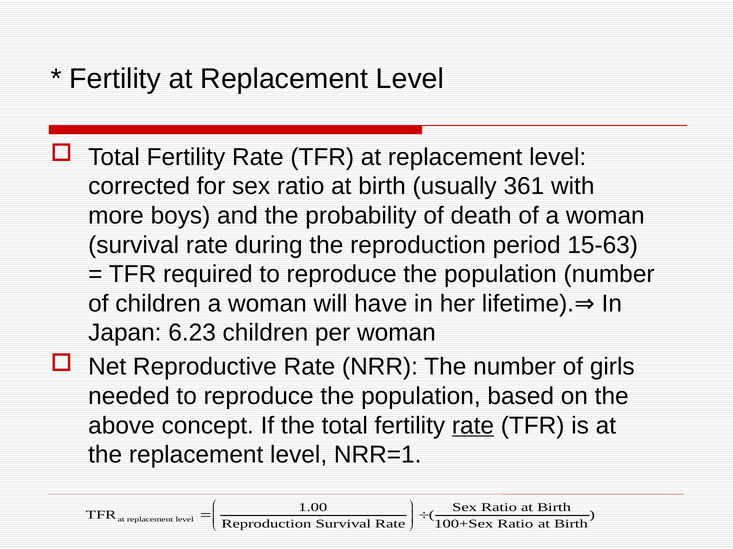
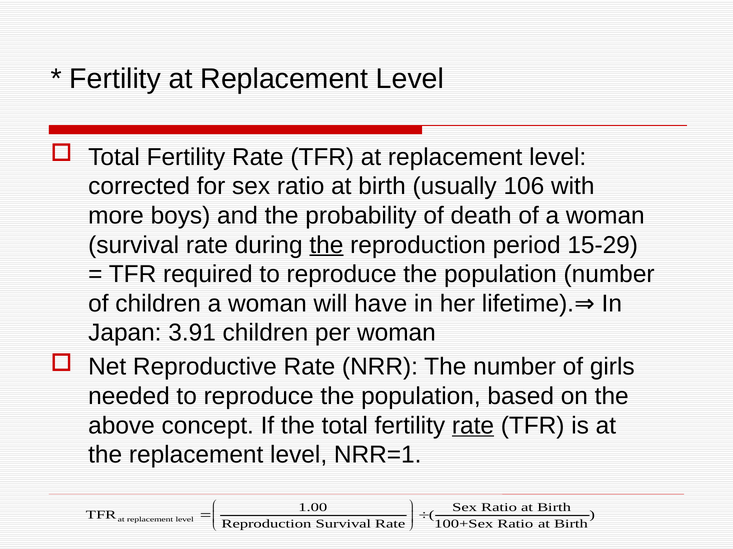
361: 361 -> 106 (524, 187)
the underline: none -> present (326, 245)
15-63: 15-63 -> 15-29 (603, 245)
6.23: 6.23 -> 3.91 (192, 333)
